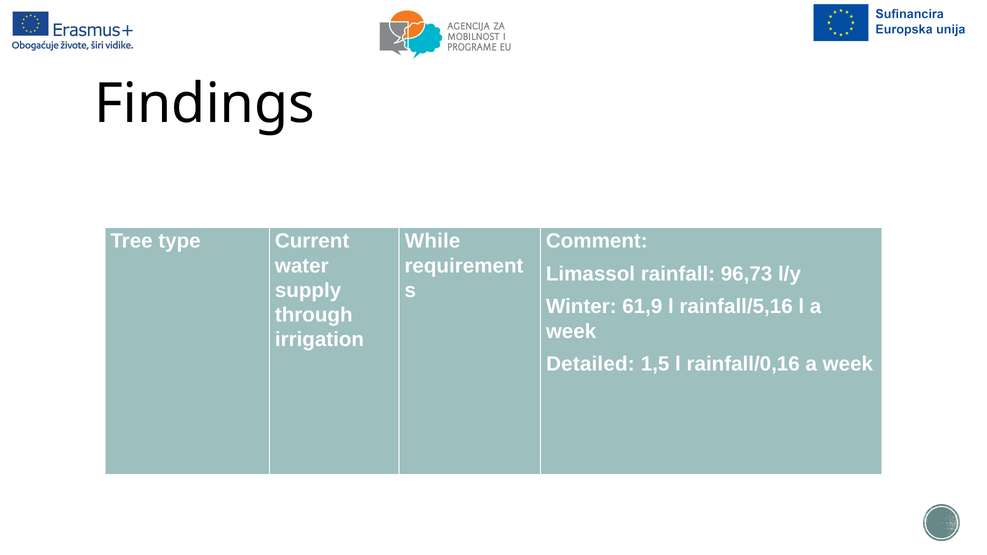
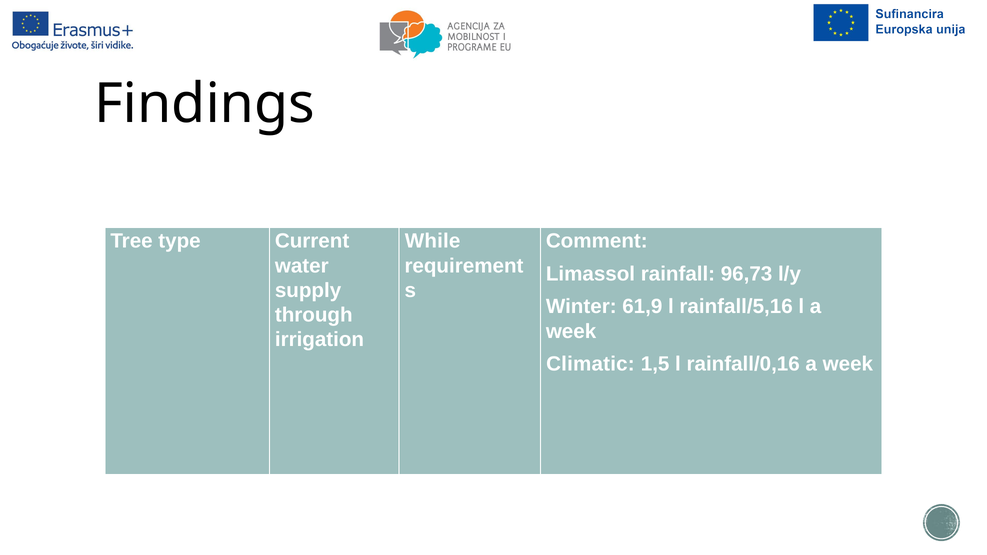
Detailed: Detailed -> Climatic (590, 364)
